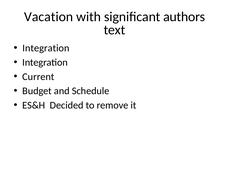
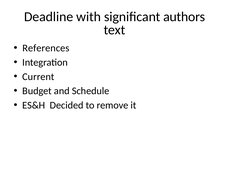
Vacation: Vacation -> Deadline (49, 17)
Integration: Integration -> References (46, 48)
